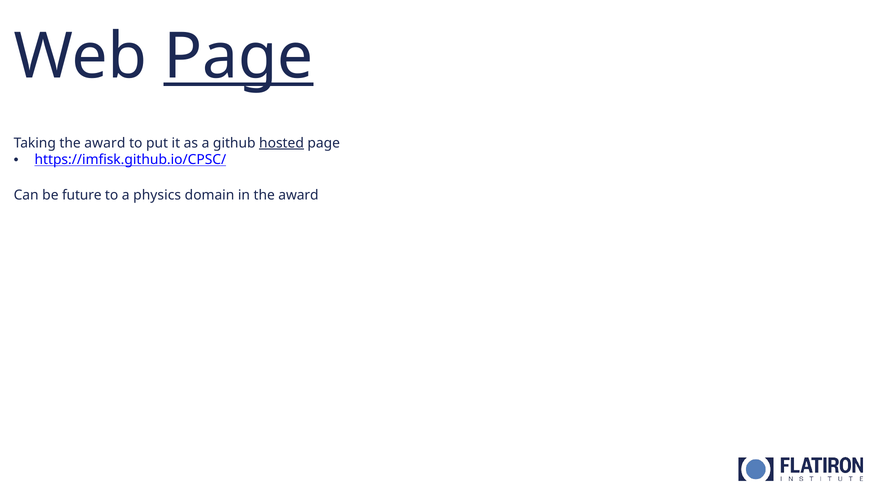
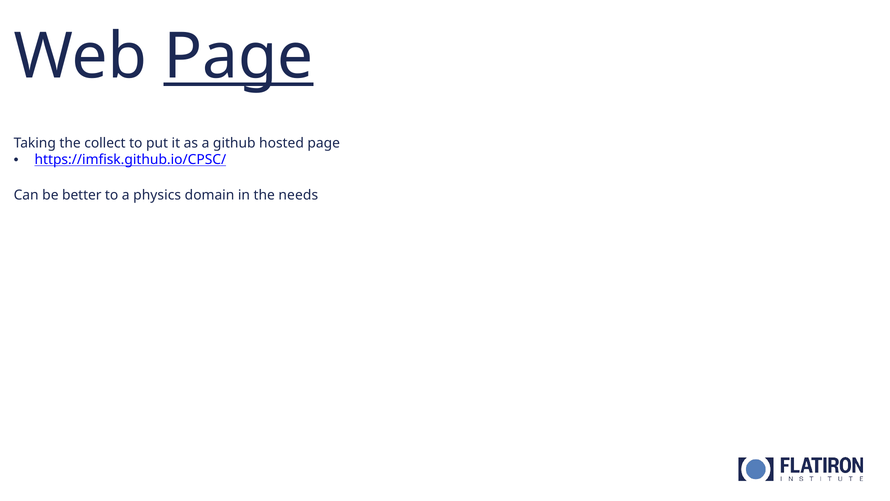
Taking the award: award -> collect (105, 143)
hosted underline: present -> none (281, 143)
future: future -> better (82, 195)
in the award: award -> needs (298, 195)
